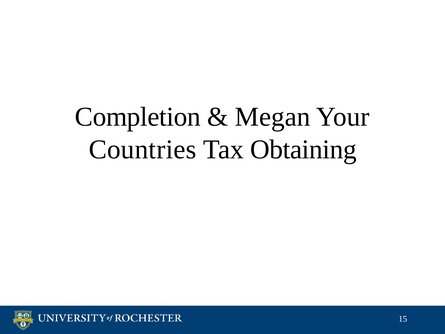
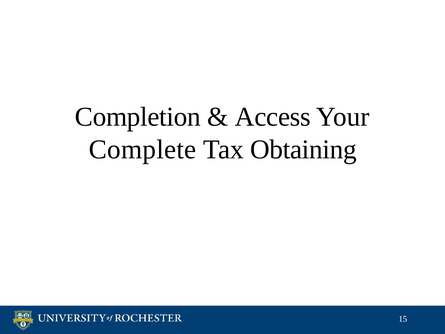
Megan: Megan -> Access (273, 117)
Countries: Countries -> Complete (143, 149)
